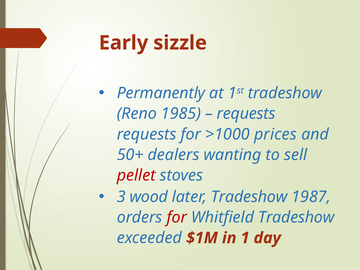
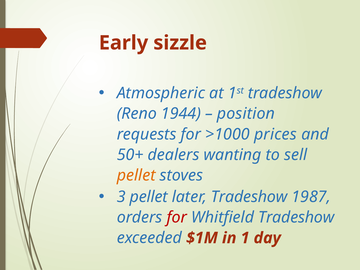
Permanently: Permanently -> Atmospheric (161, 93)
1985: 1985 -> 1944 (181, 114)
requests: requests -> position (246, 114)
pellet colour: red -> orange (136, 175)
3 wood: wood -> pellet (149, 197)
